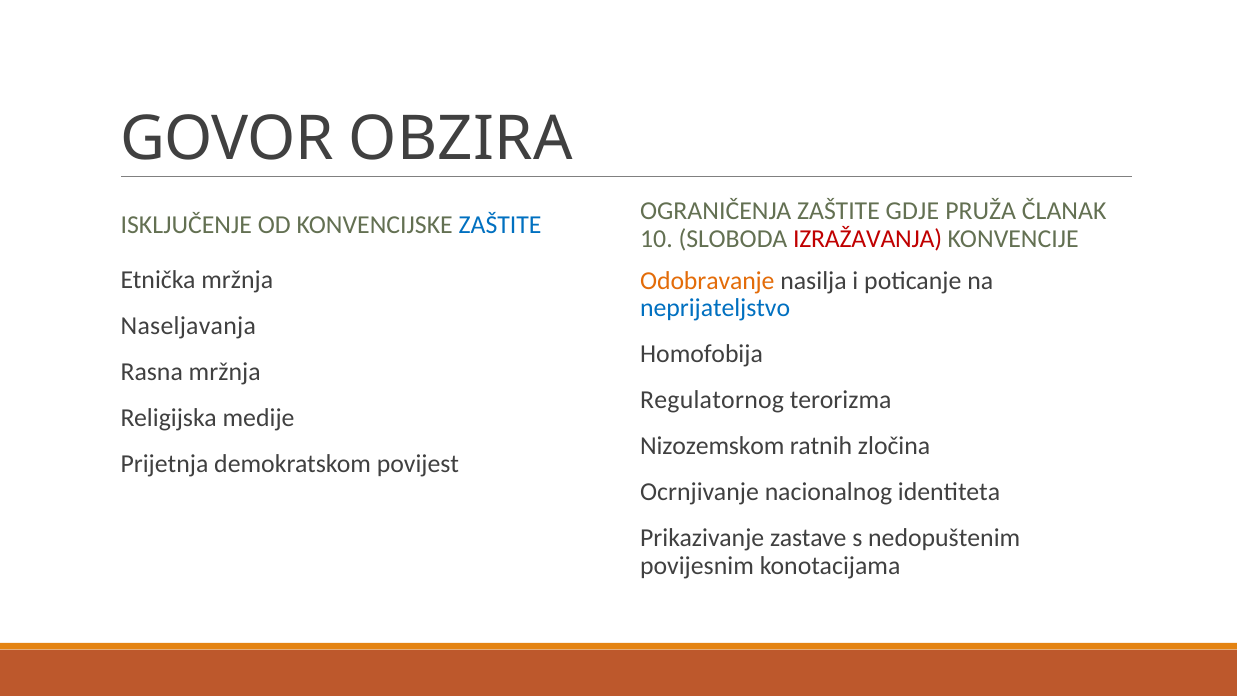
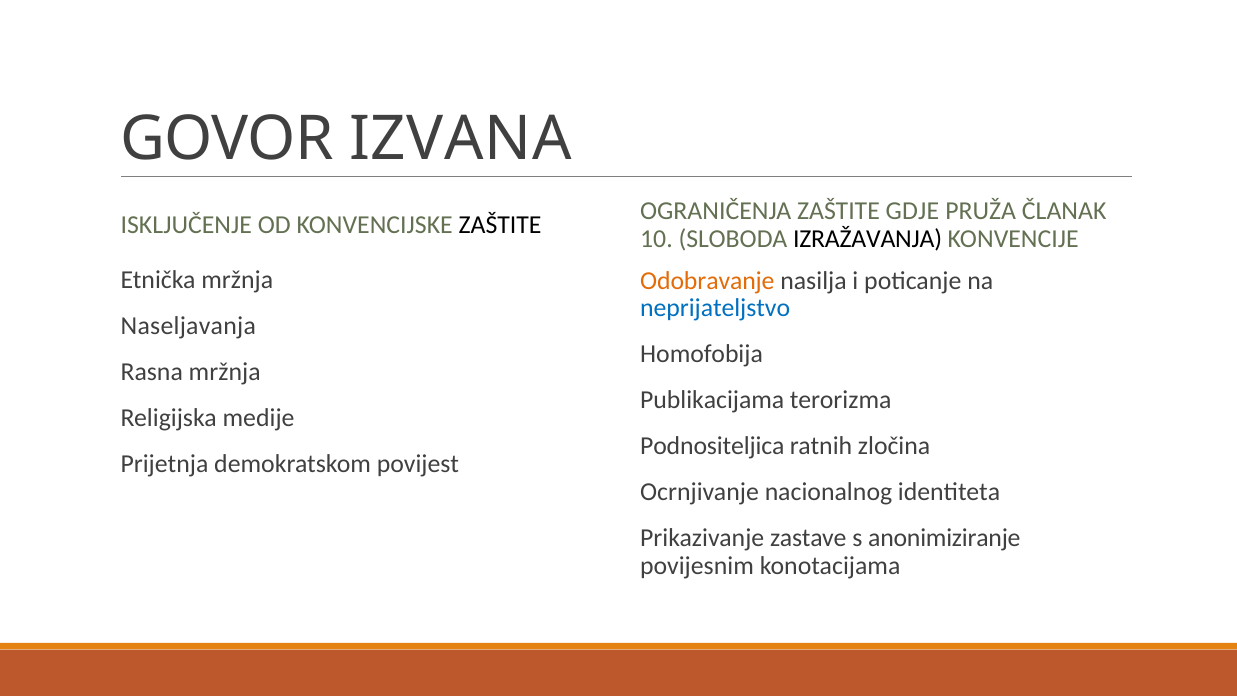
OBZIRA: OBZIRA -> IZVANA (461, 139)
ZAŠTITE colour: blue -> black (500, 224)
IZRAŽAVANJA colour: red -> black (868, 238)
Regulatornog: Regulatornog -> Publikacijama (712, 400)
Nizozemskom: Nizozemskom -> Podnositeljica (712, 446)
nedopuštenim: nedopuštenim -> anonimiziranje (944, 538)
